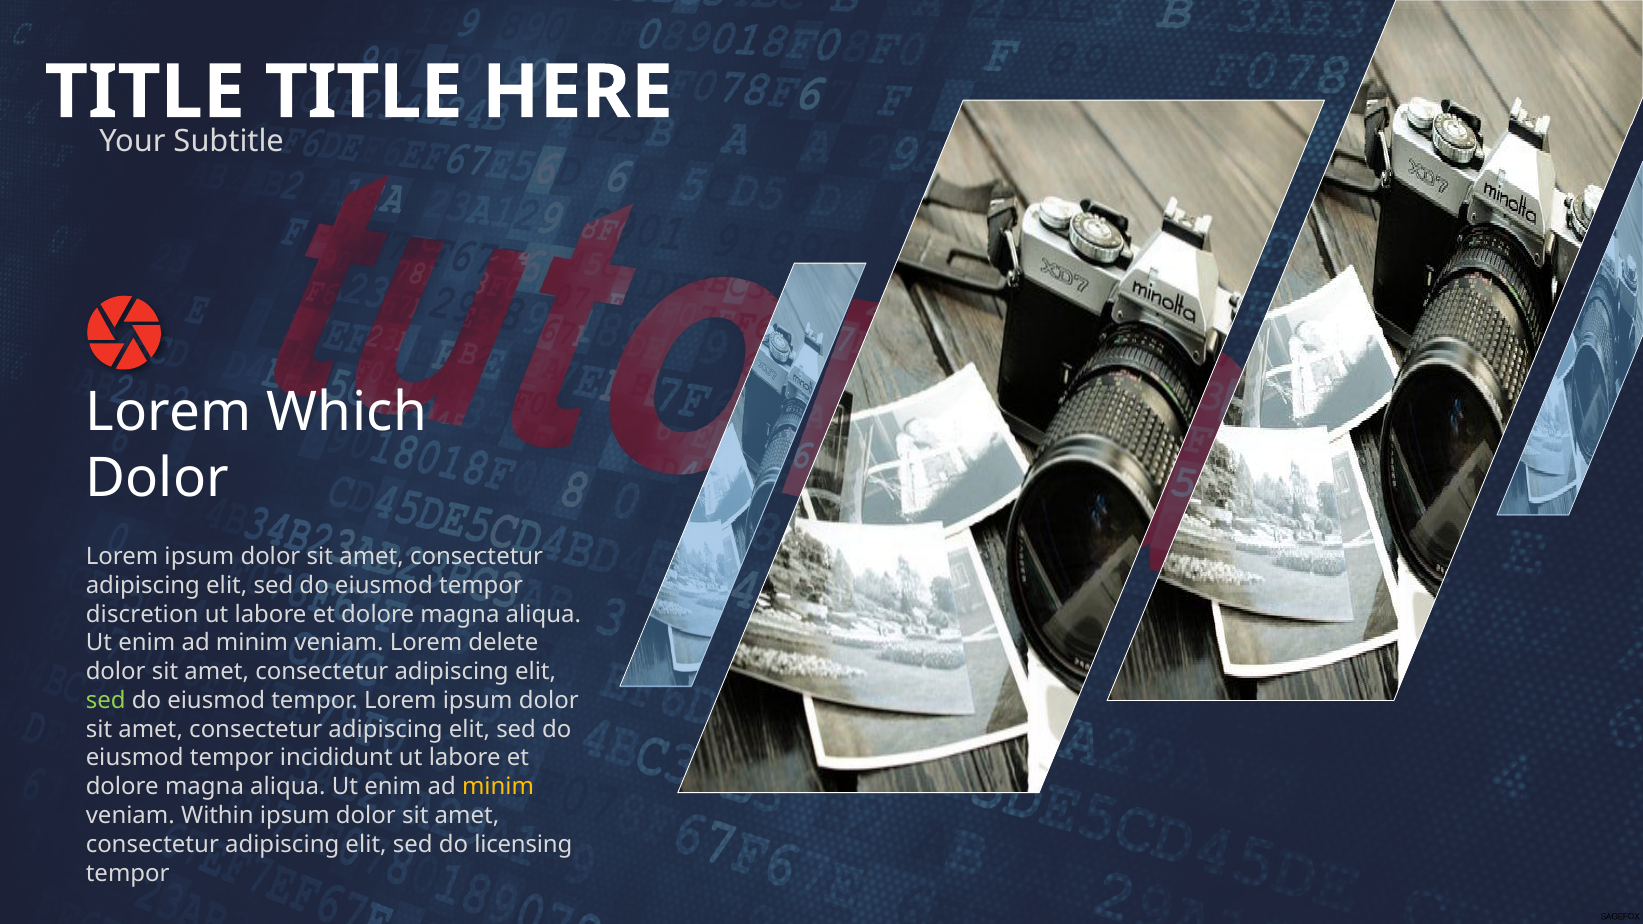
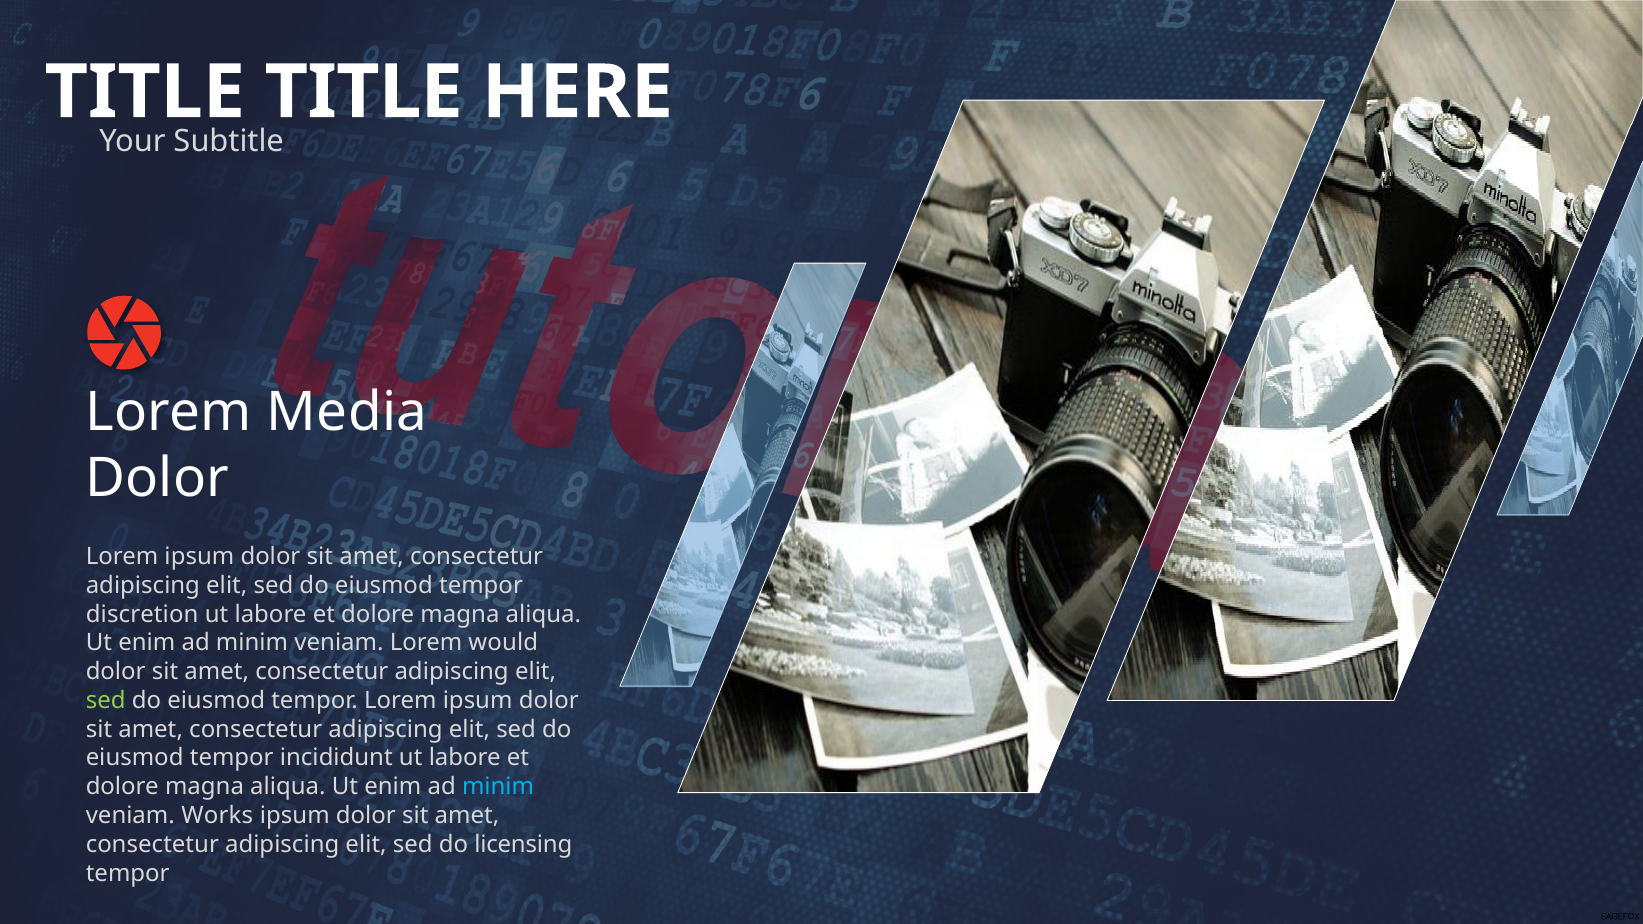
Which: Which -> Media (347, 412)
delete: delete -> would (503, 643)
minim colour: yellow -> light blue (498, 787)
Within: Within -> Works (217, 816)
